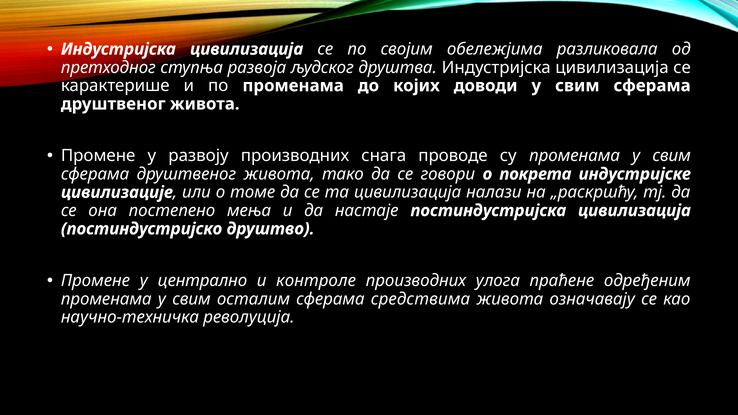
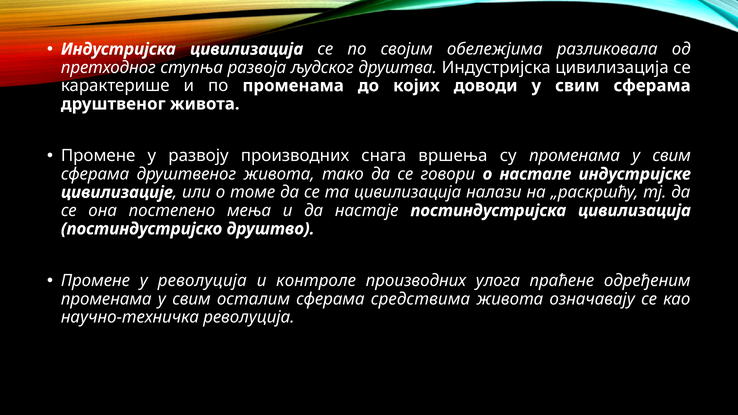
проводе: проводе -> вршења (453, 156)
покрета: покрета -> настале (535, 174)
у централно: централно -> револуција (202, 281)
